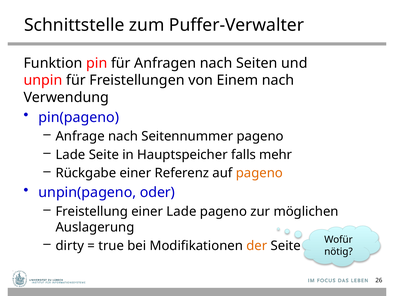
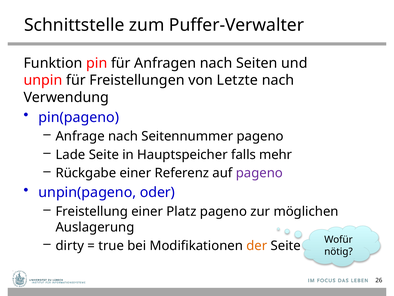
Einem: Einem -> Letzte (237, 80)
pageno colour: orange -> purple (259, 173)
einer Lade: Lade -> Platz (181, 211)
